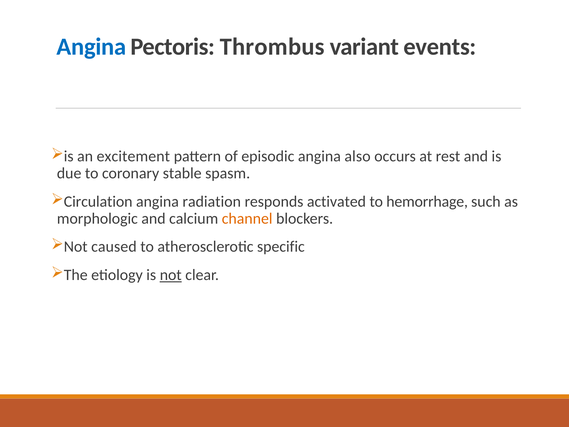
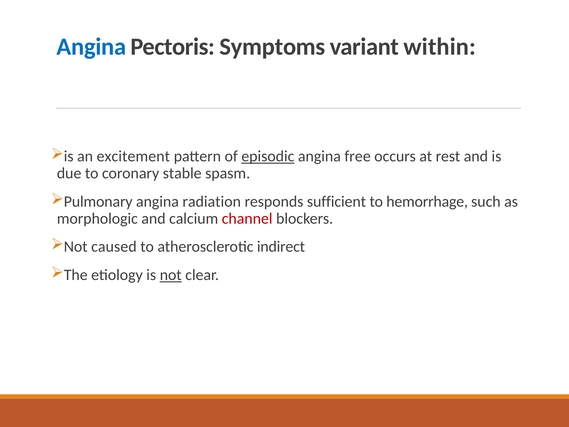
Thrombus: Thrombus -> Symptoms (272, 47)
events: events -> within (440, 47)
episodic underline: none -> present (268, 156)
also: also -> free (358, 156)
Circulation: Circulation -> Pulmonary (98, 201)
activated: activated -> sufficient (336, 201)
channel colour: orange -> red (247, 218)
specific: specific -> indirect (281, 247)
